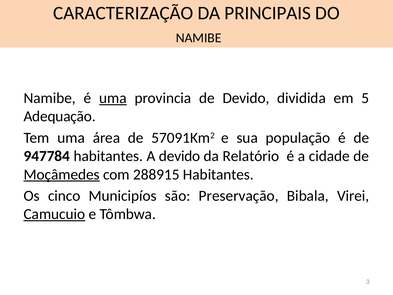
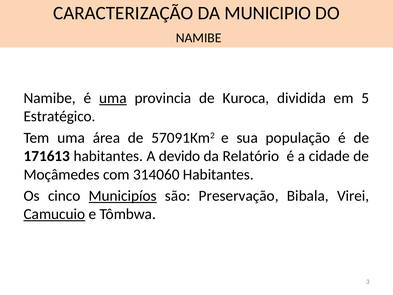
PRINCIPAIS: PRINCIPAIS -> MUNICIPIO (268, 13)
de Devido: Devido -> Kuroca (246, 98)
Adequação: Adequação -> Estratégico (60, 116)
947784: 947784 -> 171613 (47, 156)
Moçâmedes underline: present -> none (62, 174)
288915: 288915 -> 314060 (156, 174)
Municipíos underline: none -> present (123, 196)
